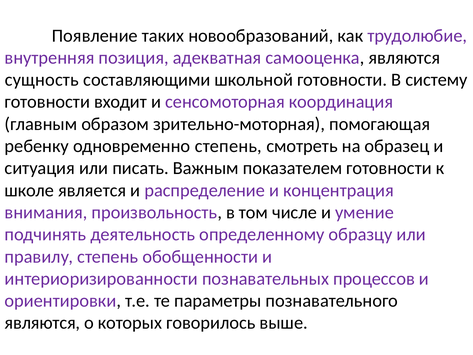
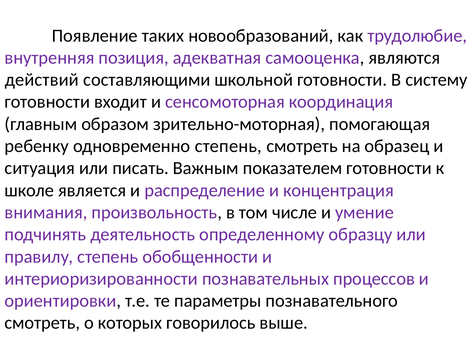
сущность: сущность -> действий (42, 80)
являются: являются -> смотреть (42, 323)
